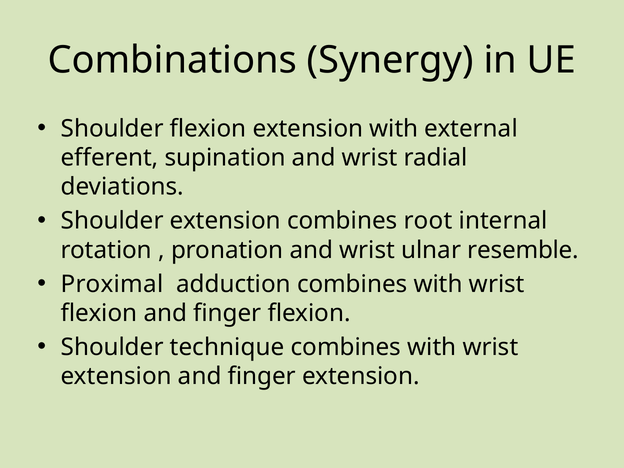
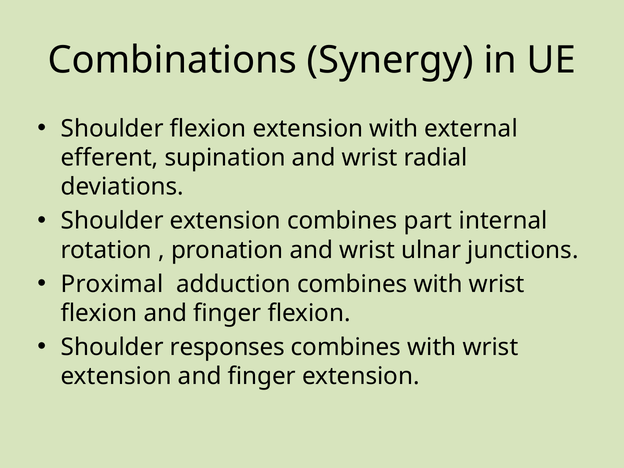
root: root -> part (428, 221)
resemble: resemble -> junctions (523, 250)
technique: technique -> responses (227, 347)
